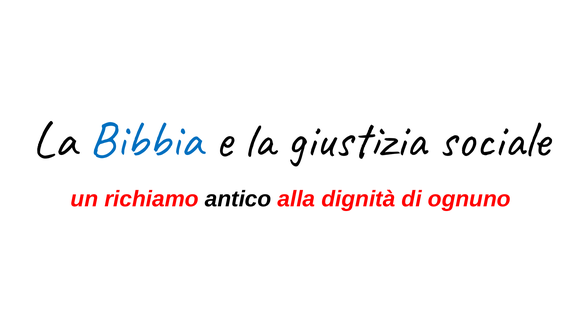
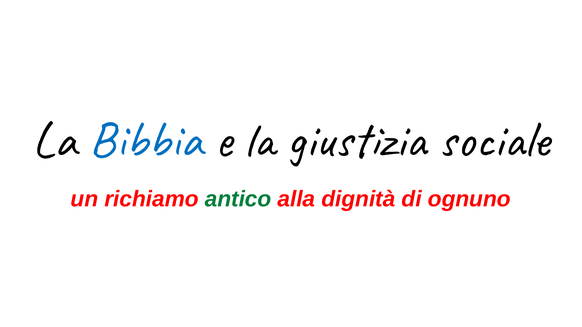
antico colour: black -> green (238, 199)
